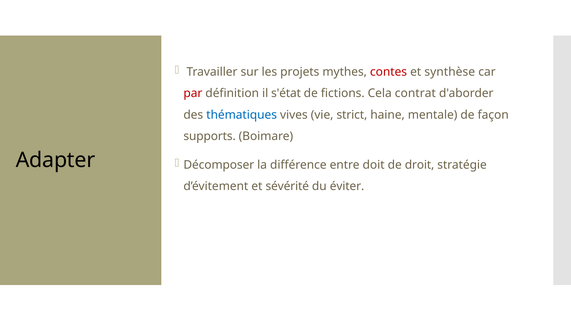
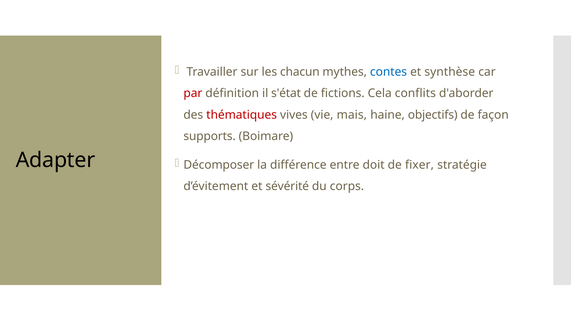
projets: projets -> chacun (300, 72)
contes colour: red -> blue (389, 72)
contrat: contrat -> conflits (415, 93)
thématiques colour: blue -> red (242, 115)
strict: strict -> mais (352, 115)
mentale: mentale -> objectifs (433, 115)
droit: droit -> fixer (419, 165)
éviter: éviter -> corps (347, 186)
